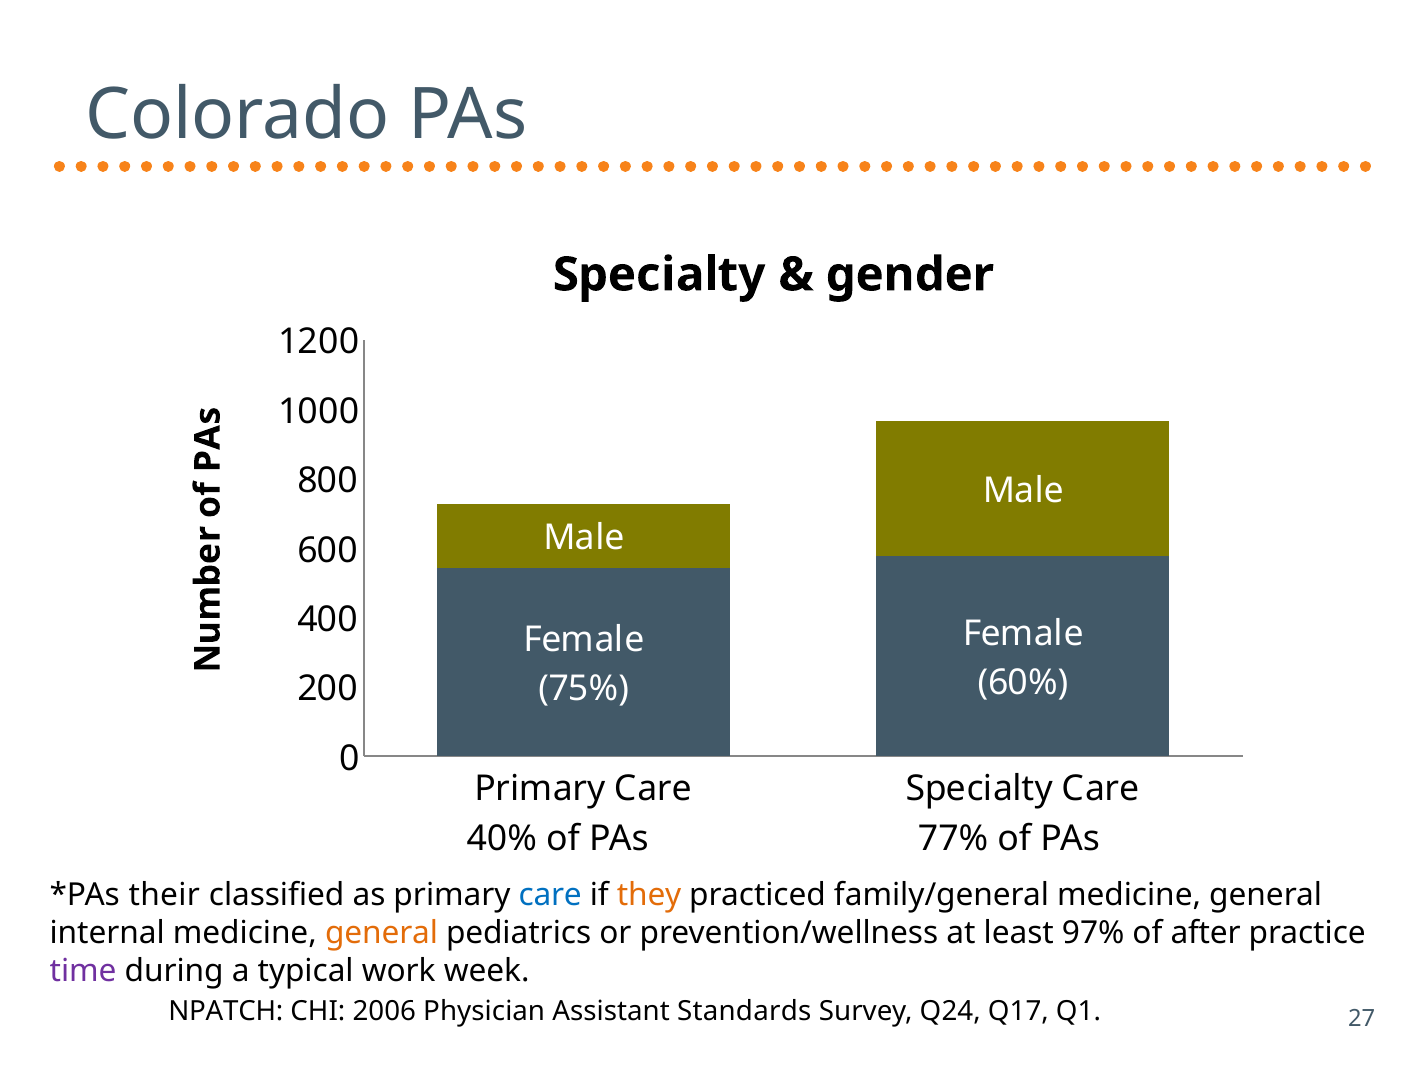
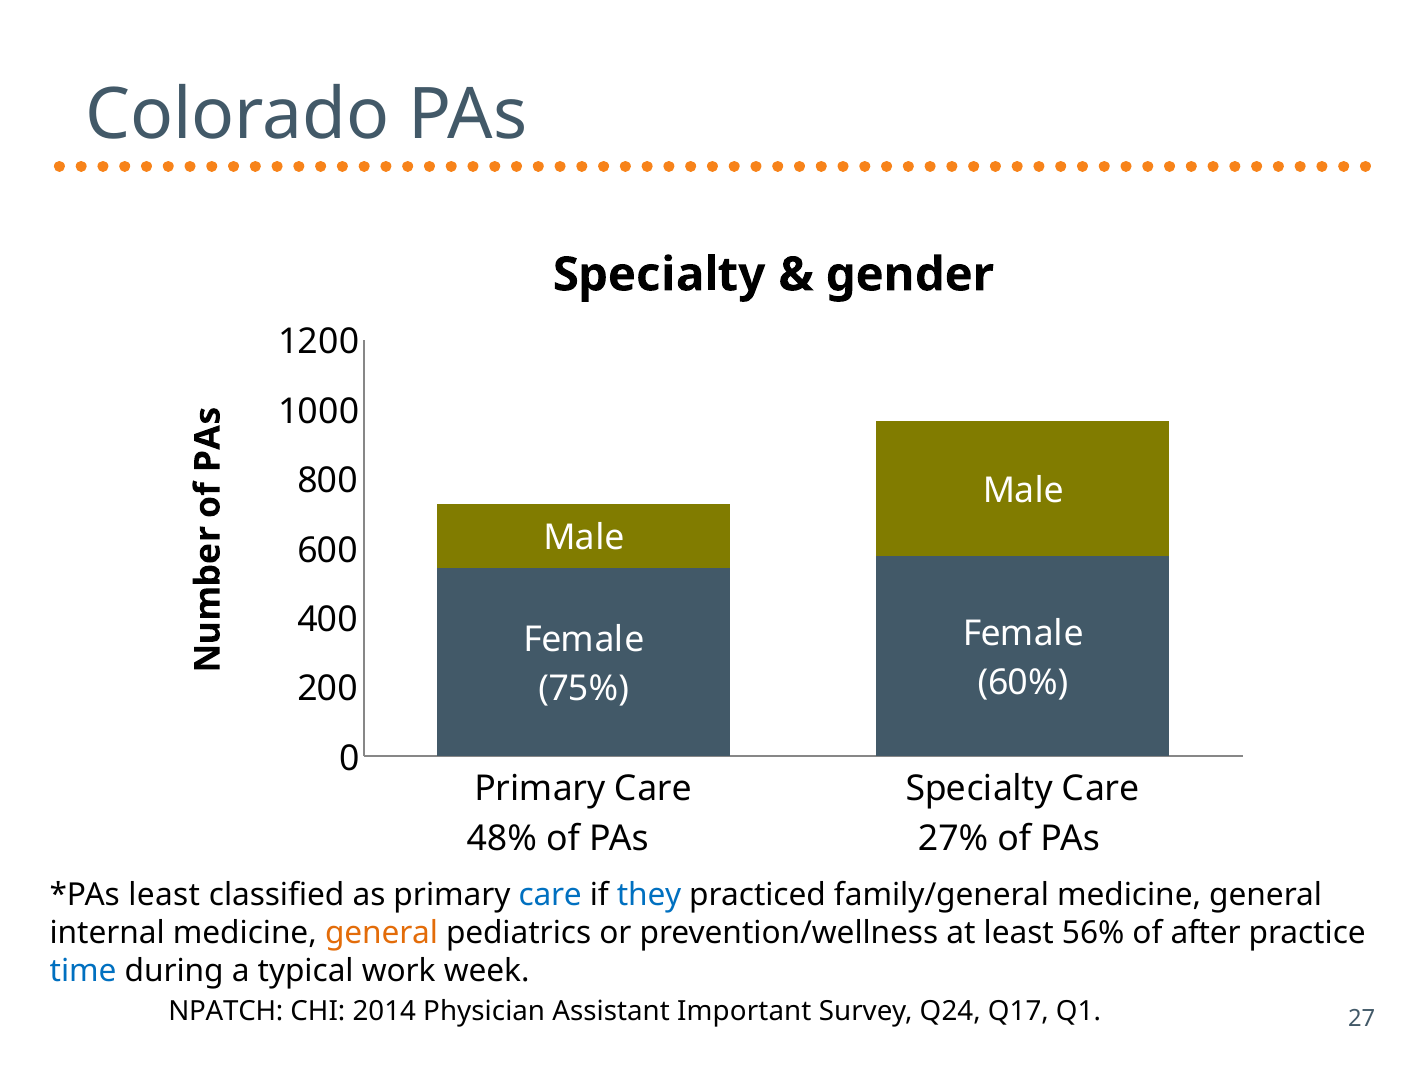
40%: 40% -> 48% (502, 838)
77%: 77% -> 27% (953, 838)
their: their -> least (164, 895)
they colour: orange -> blue (649, 895)
97%: 97% -> 56% (1093, 933)
time colour: purple -> blue (83, 971)
2006: 2006 -> 2014 (384, 1011)
Standards: Standards -> Important (744, 1011)
